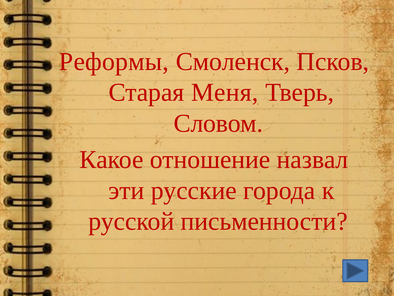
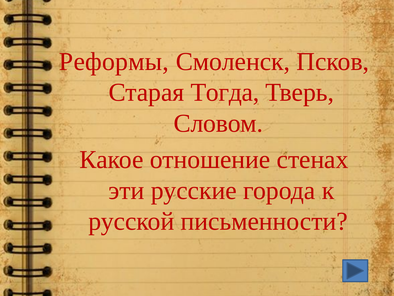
Меня: Меня -> Тогда (225, 92)
назвал: назвал -> стенах (313, 159)
